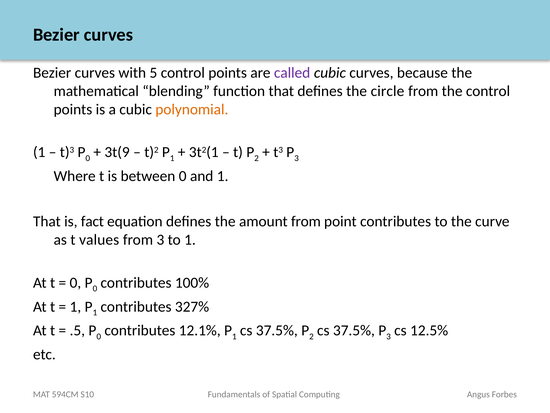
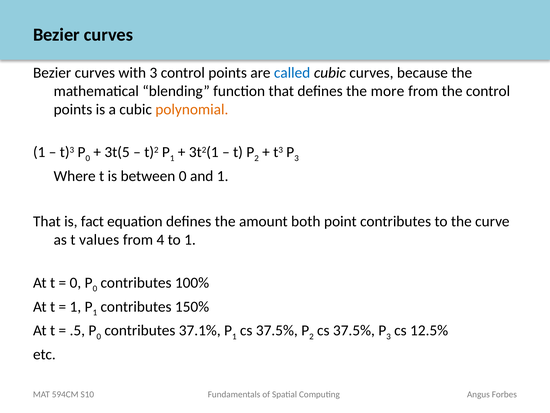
with 5: 5 -> 3 (153, 73)
called colour: purple -> blue (292, 73)
circle: circle -> more (388, 91)
3t(9: 3t(9 -> 3t(5 (117, 152)
amount from: from -> both (306, 221)
from 3: 3 -> 4 (160, 240)
327%: 327% -> 150% (192, 306)
12.1%: 12.1% -> 37.1% (200, 330)
